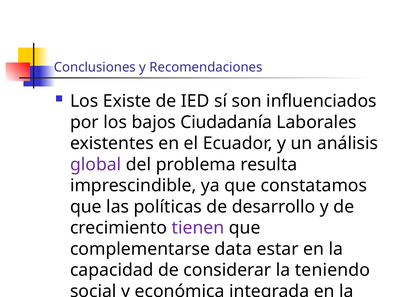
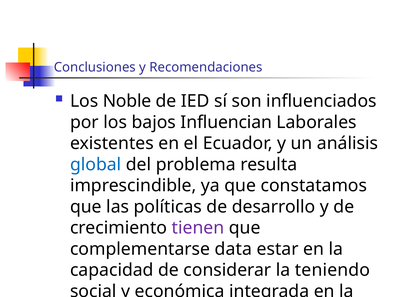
Existe: Existe -> Noble (127, 101)
Ciudadanía: Ciudadanía -> Influencian (226, 122)
global colour: purple -> blue (96, 165)
